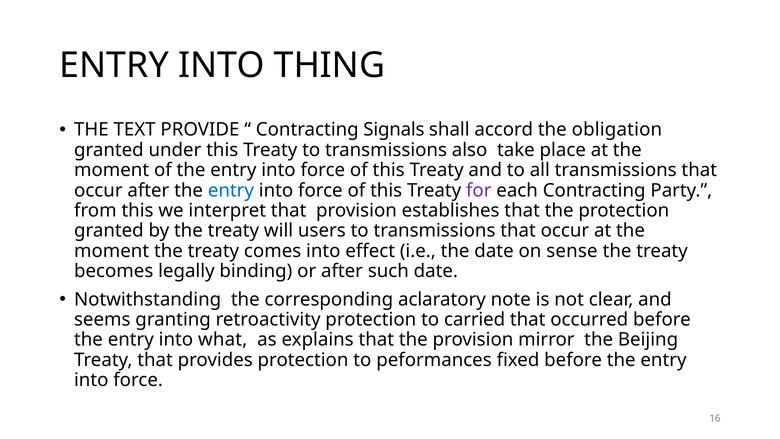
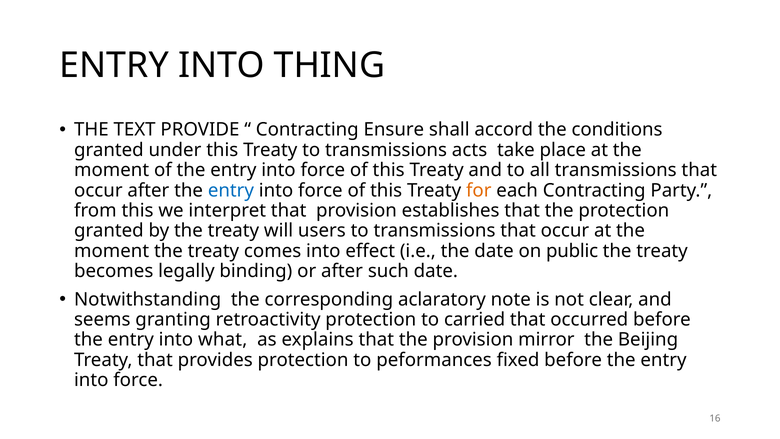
Signals: Signals -> Ensure (394, 130)
obligation: obligation -> conditions (617, 130)
also: also -> acts (470, 150)
for colour: purple -> orange (479, 190)
sense: sense -> public (572, 251)
